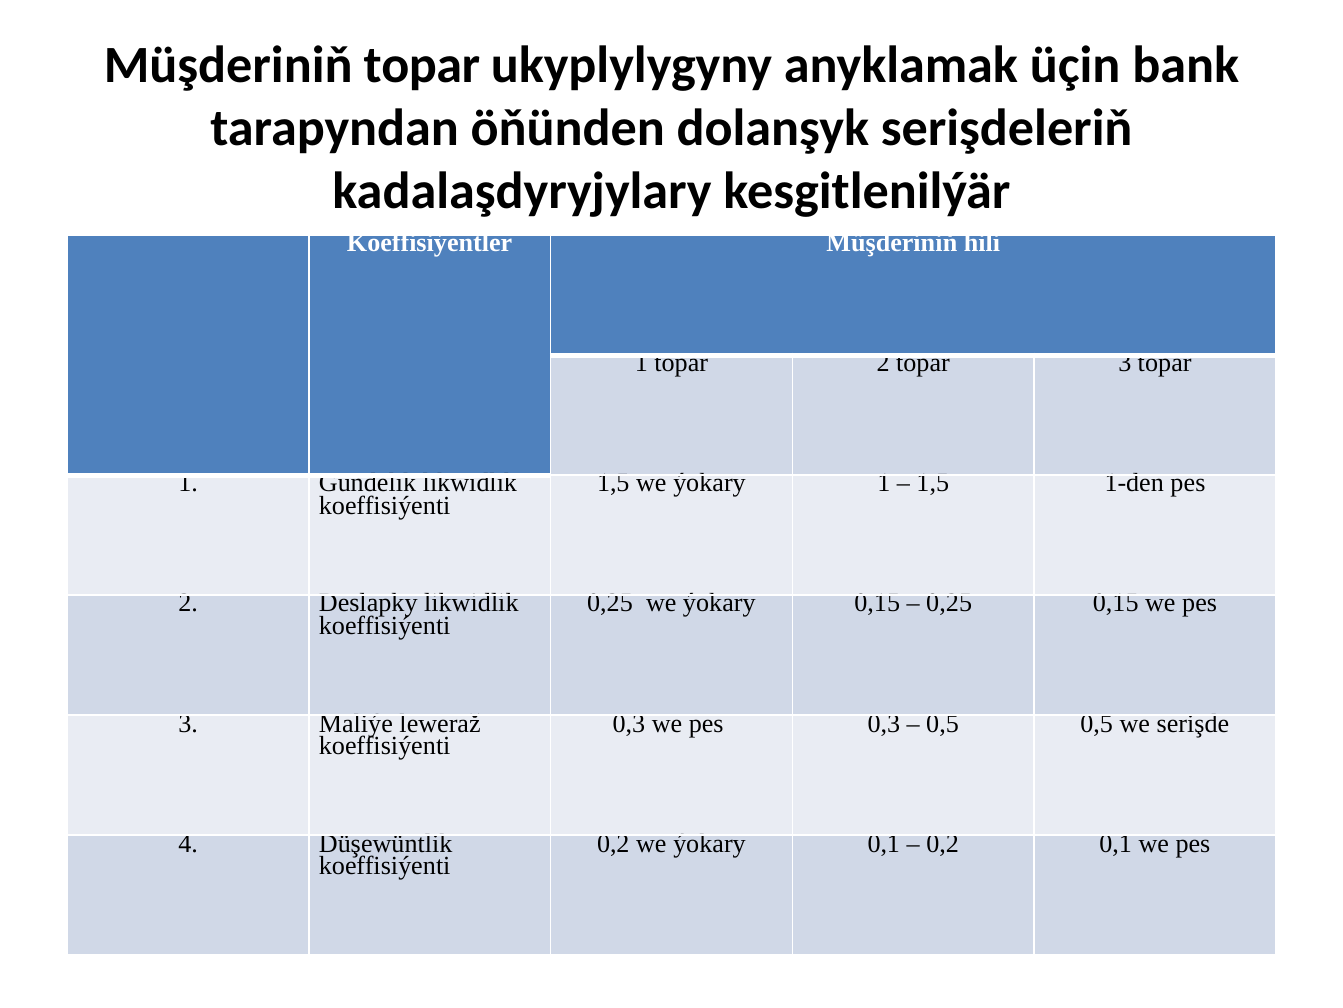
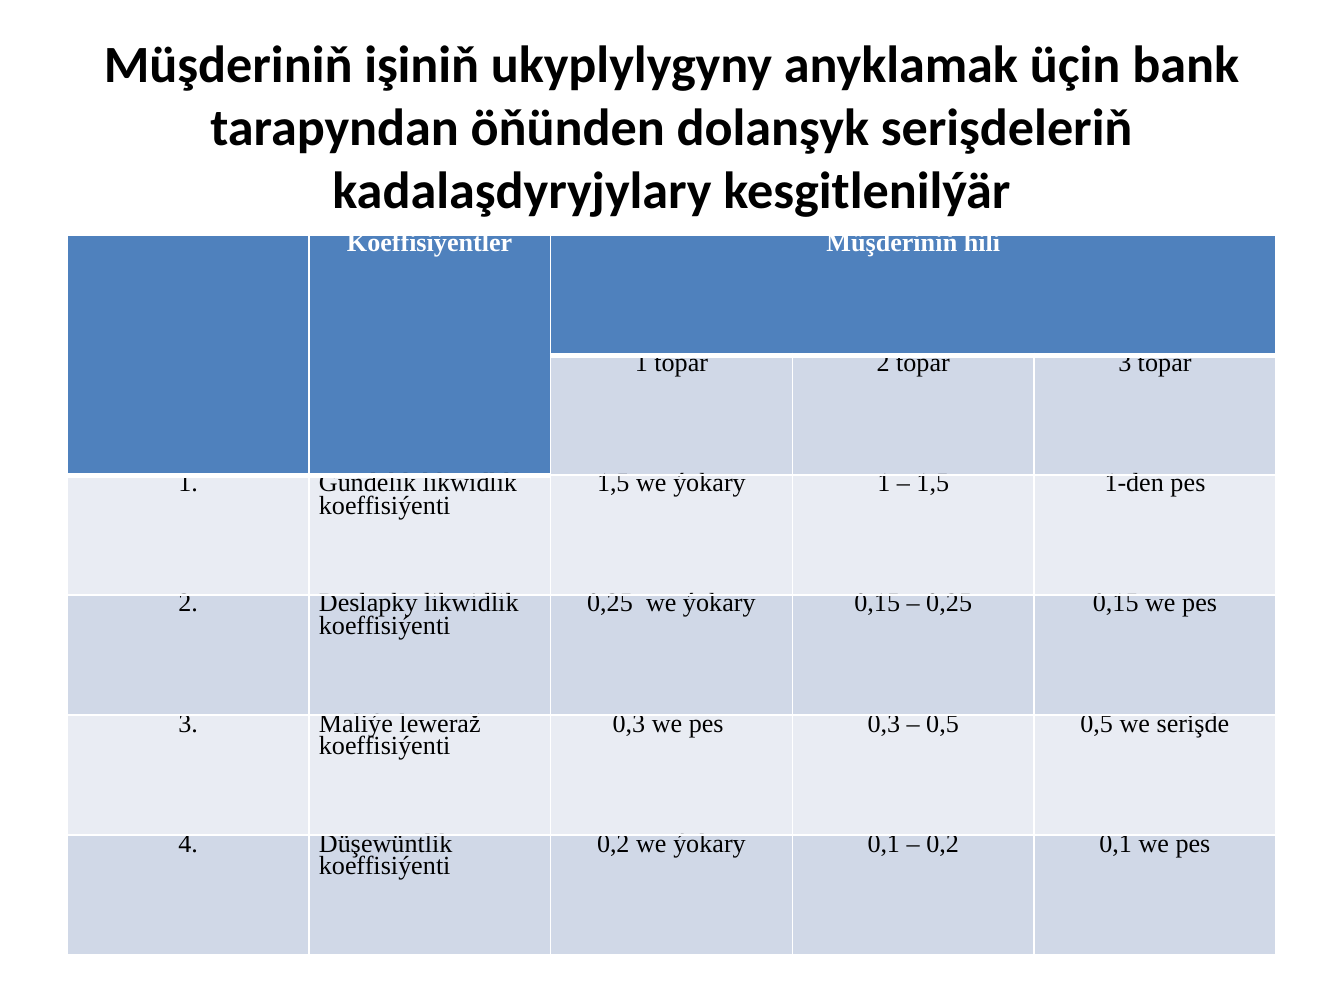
Müşderiniň topar: topar -> işiniň (422, 65)
